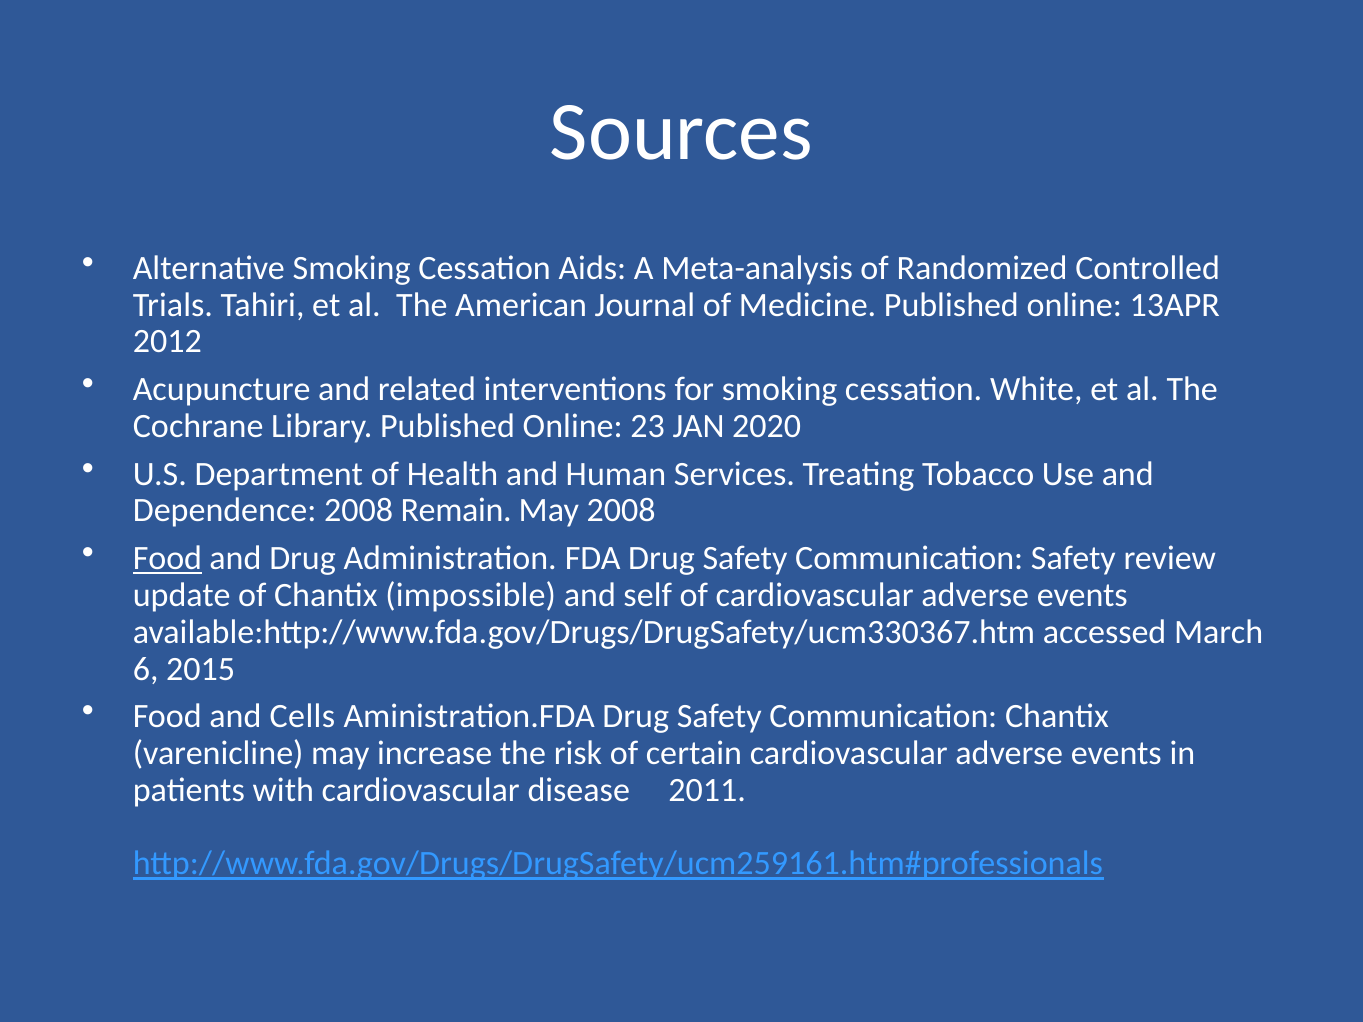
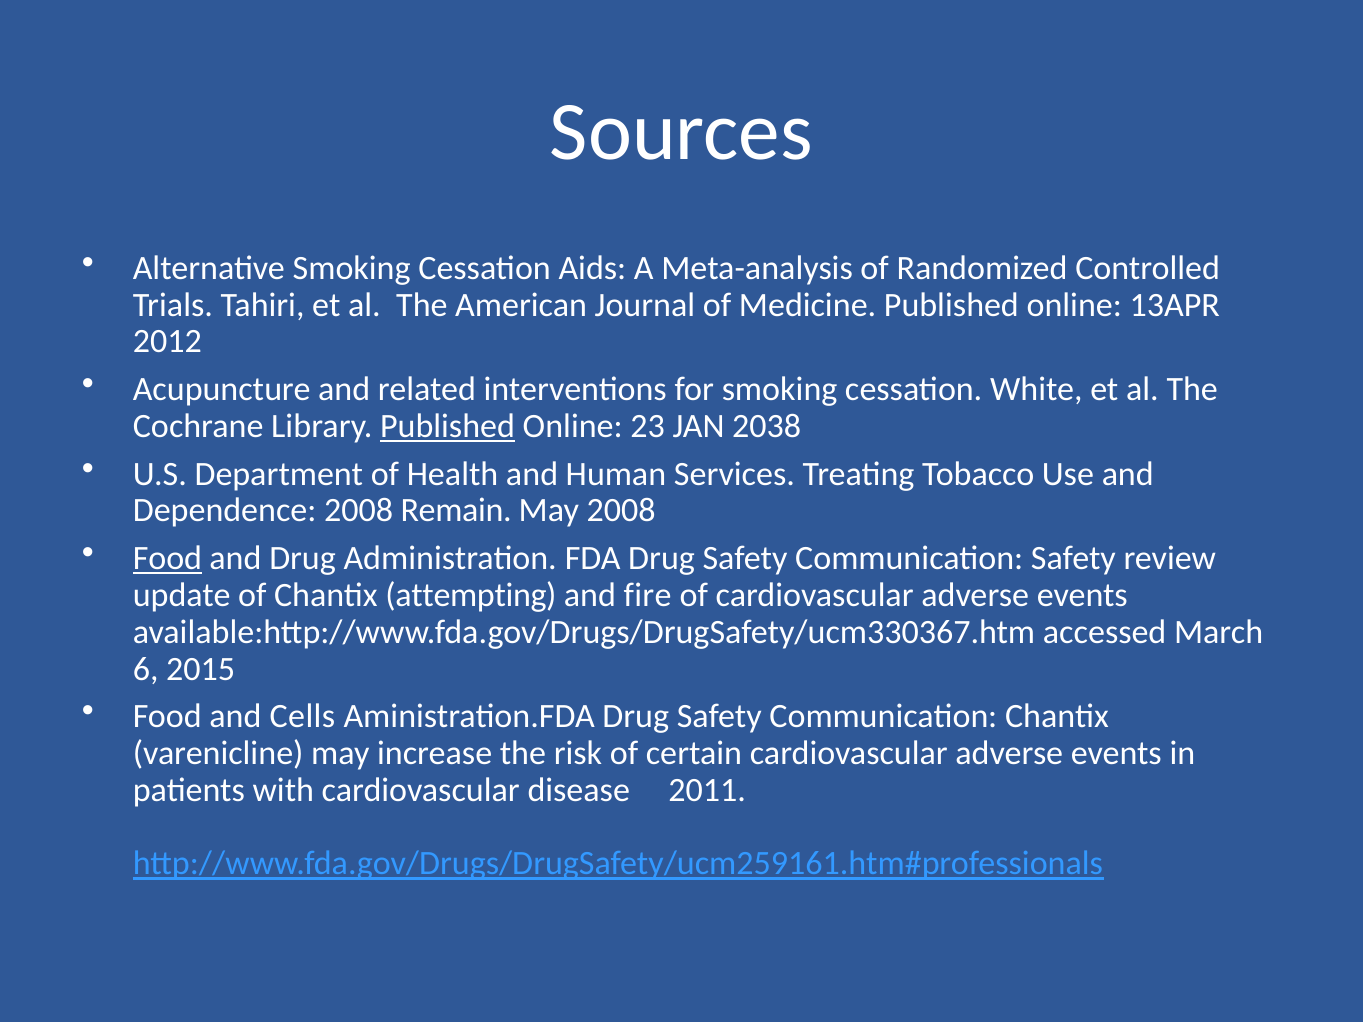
Published underline: none -> present (448, 426)
2020: 2020 -> 2038 (767, 426)
impossible: impossible -> attempting (471, 595)
self: self -> fire (648, 595)
